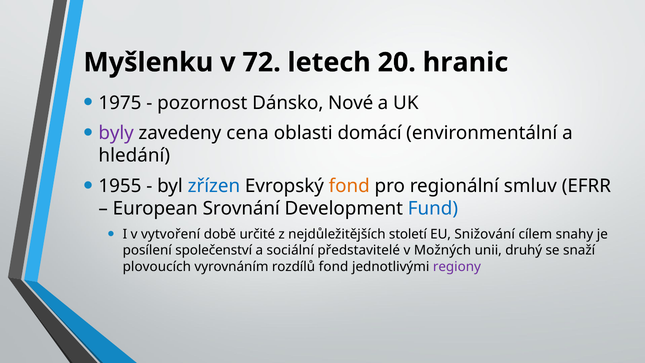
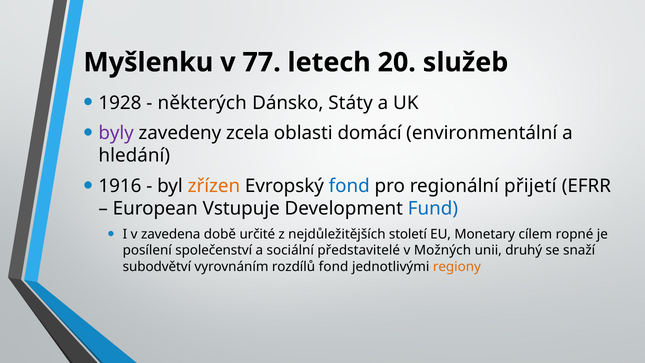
72: 72 -> 77 (262, 62)
hranic: hranic -> služeb (466, 62)
1975: 1975 -> 1928 (120, 103)
pozornost: pozornost -> některých (202, 103)
Nové: Nové -> Státy (351, 103)
cena: cena -> zcela (248, 133)
1955: 1955 -> 1916 (120, 186)
zřízen colour: blue -> orange (214, 186)
fond colour: orange -> blue (349, 186)
smluv: smluv -> přijetí (530, 186)
Srovnání: Srovnání -> Vstupuje (241, 209)
vytvoření: vytvoření -> zavedena (171, 234)
Snižování: Snižování -> Monetary (485, 234)
snahy: snahy -> ropné (574, 234)
plovoucích: plovoucích -> subodvětví (157, 267)
regiony colour: purple -> orange (457, 267)
